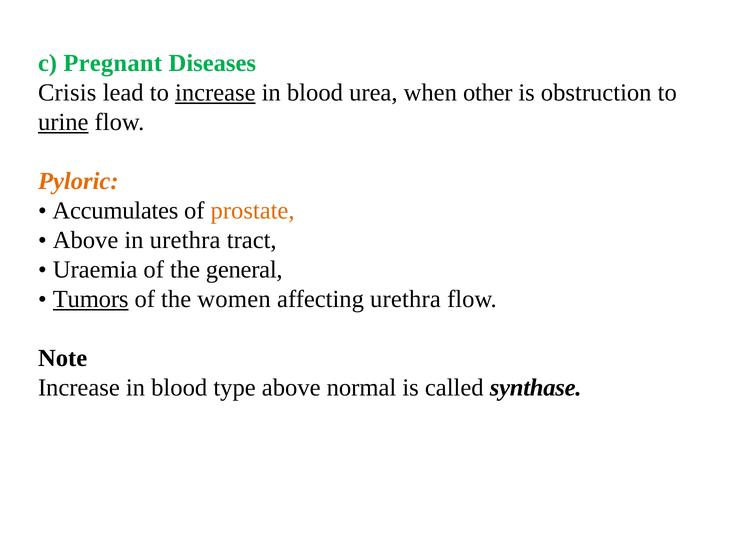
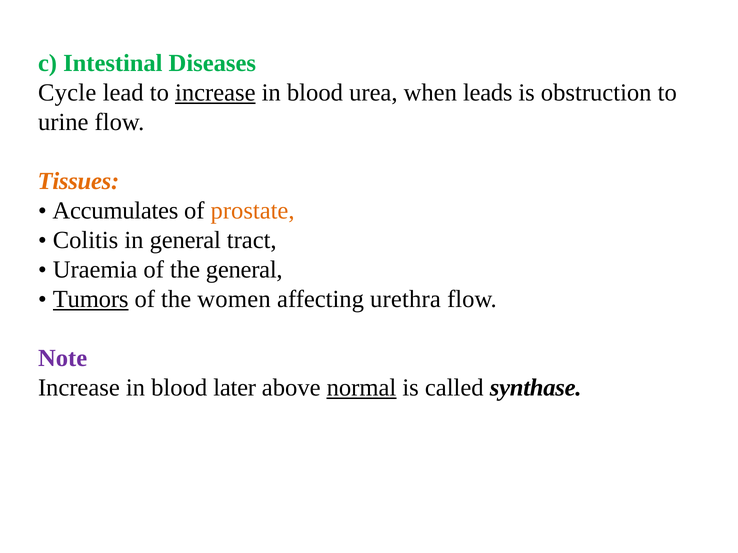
Pregnant: Pregnant -> Intestinal (113, 63)
Crisis: Crisis -> Cycle (67, 93)
other: other -> leads (488, 93)
urine underline: present -> none (63, 122)
Pyloric: Pyloric -> Tissues (78, 181)
Above: Above -> Colitis (86, 240)
in urethra: urethra -> general (185, 240)
Note colour: black -> purple (63, 358)
type: type -> later (235, 388)
normal underline: none -> present (361, 388)
